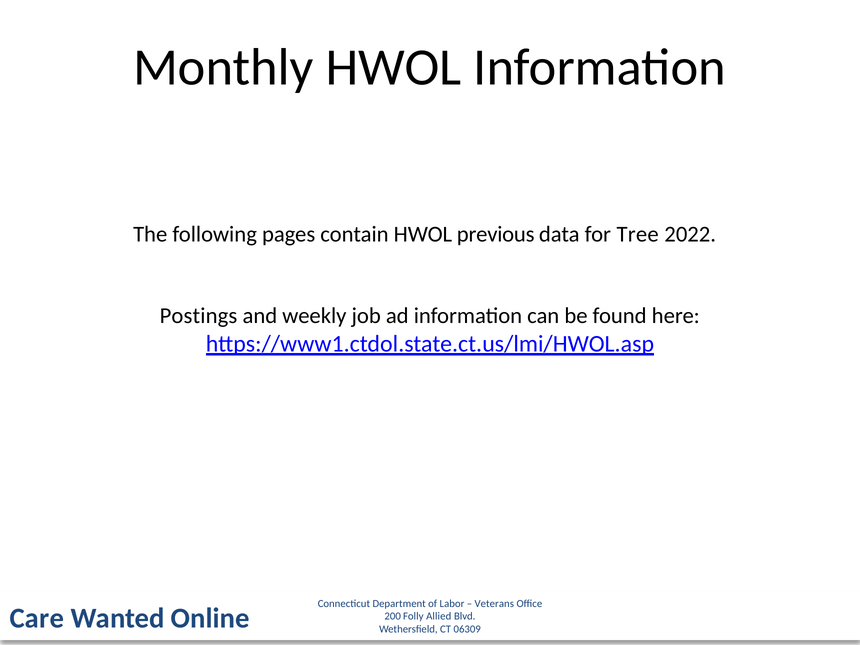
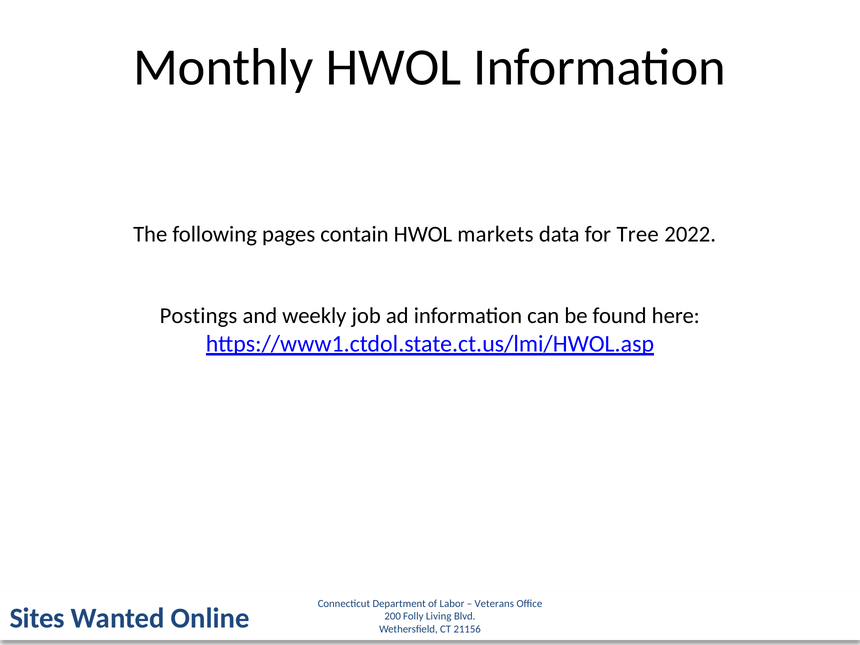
previous: previous -> markets (495, 234)
Care: Care -> Sites (37, 618)
Allied: Allied -> Living (439, 616)
06309: 06309 -> 21156 (467, 629)
